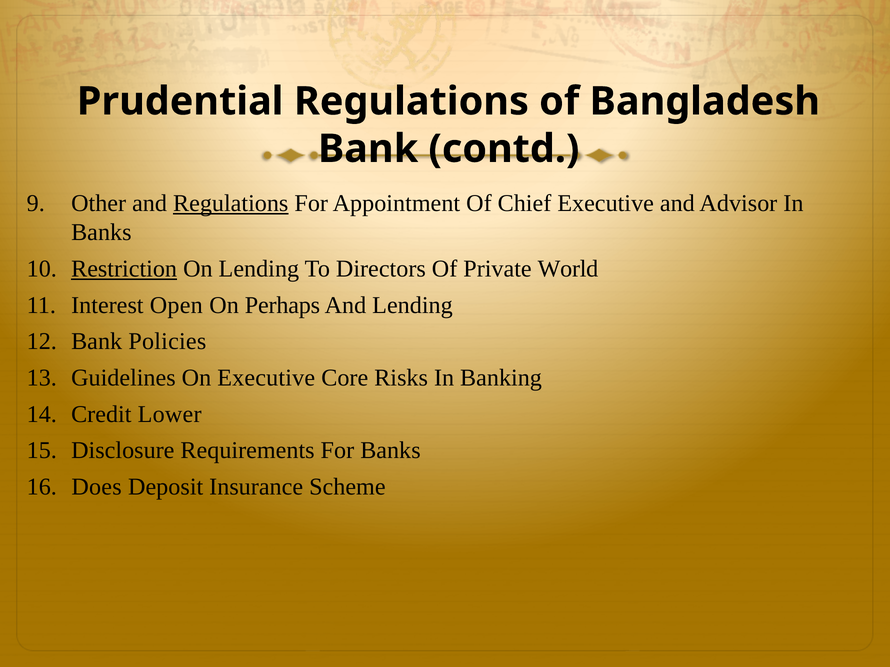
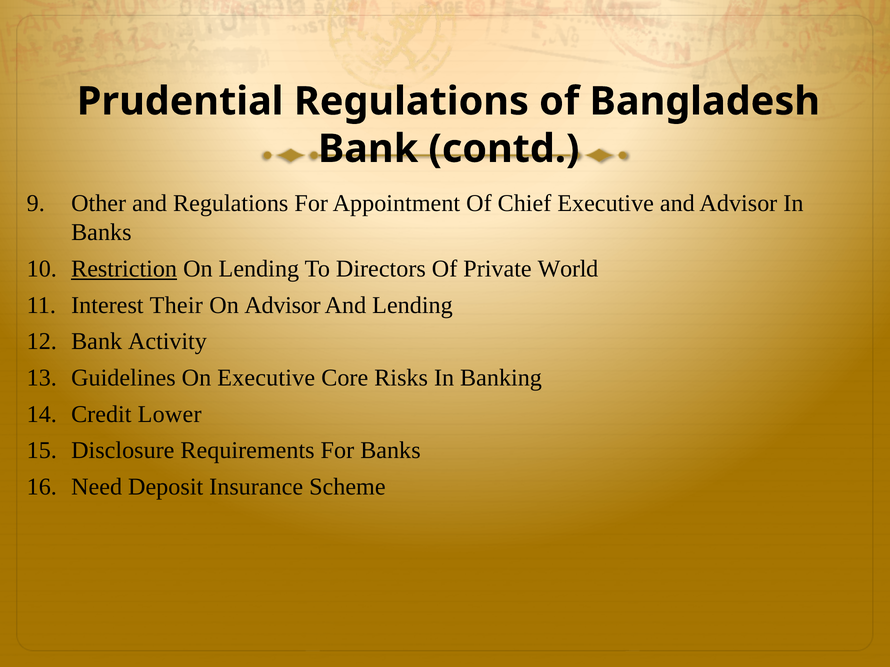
Regulations underline: present -> none (231, 204)
Open: Open -> Their (176, 305)
On Perhaps: Perhaps -> Advisor (283, 305)
Policies: Policies -> Activity (167, 342)
Does: Does -> Need (97, 487)
